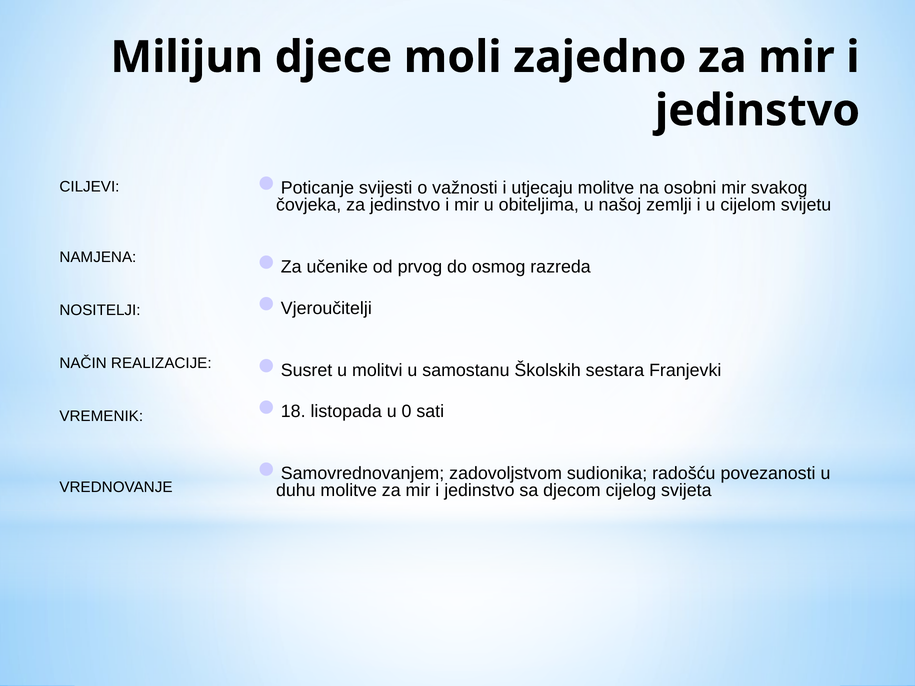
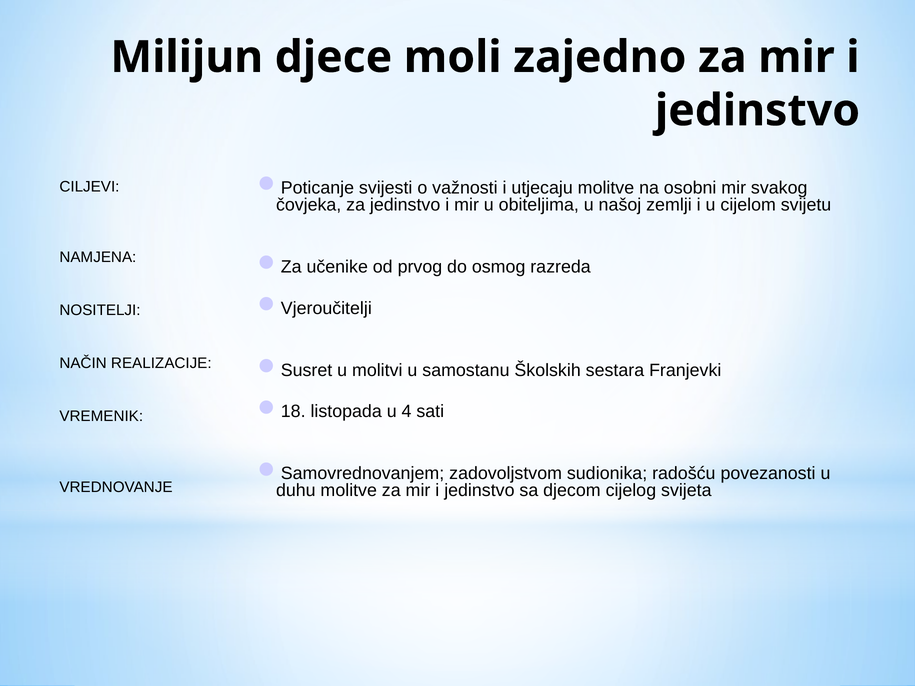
0: 0 -> 4 (407, 412)
